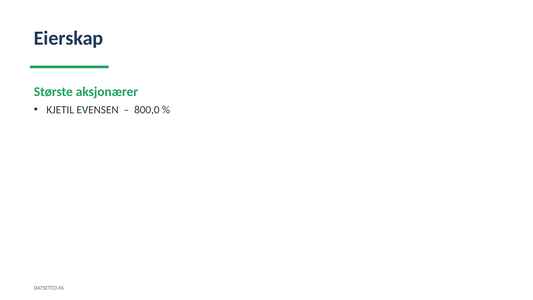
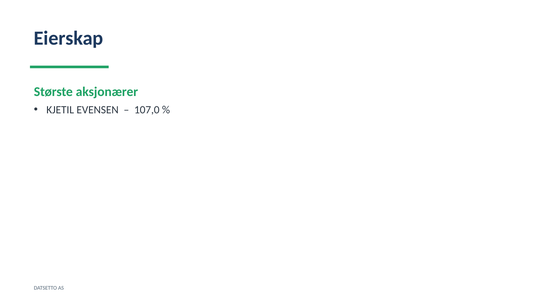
800,0: 800,0 -> 107,0 (147, 110)
